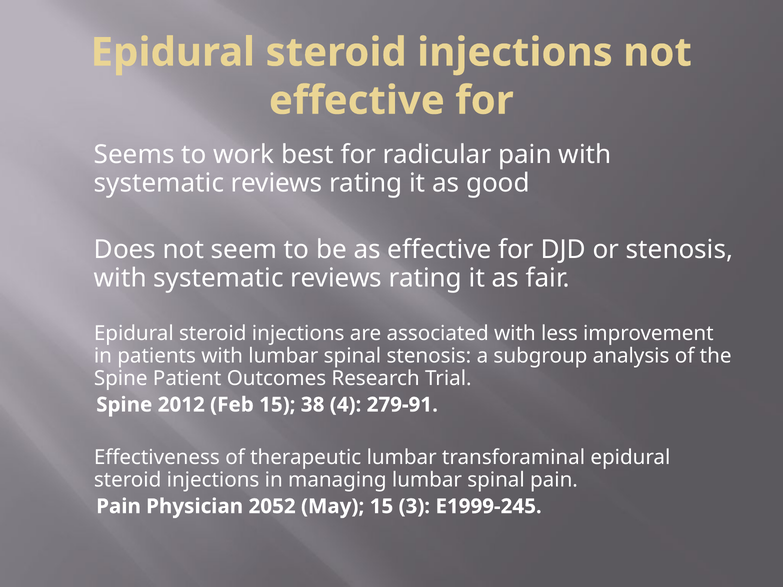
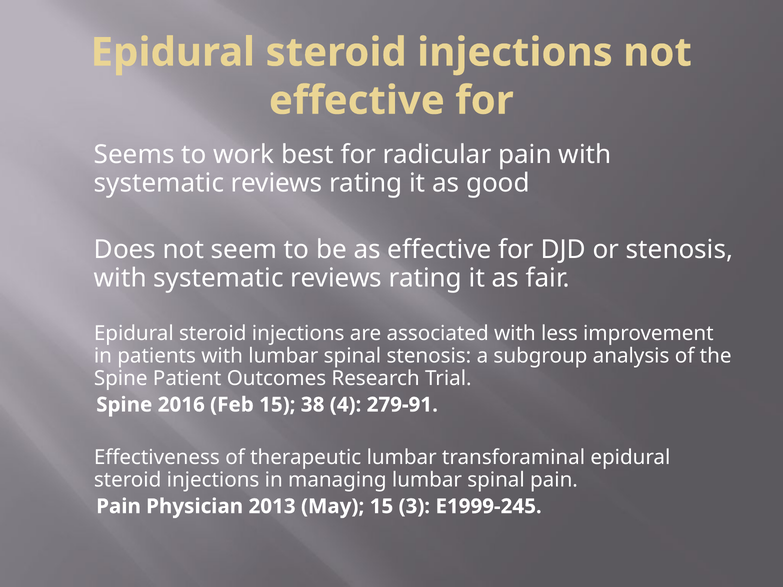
2012: 2012 -> 2016 (181, 405)
2052: 2052 -> 2013 (272, 507)
